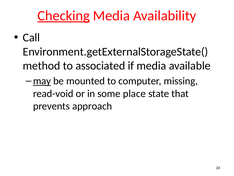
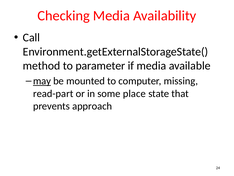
Checking underline: present -> none (64, 16)
associated: associated -> parameter (100, 66)
read-void: read-void -> read-part (53, 93)
